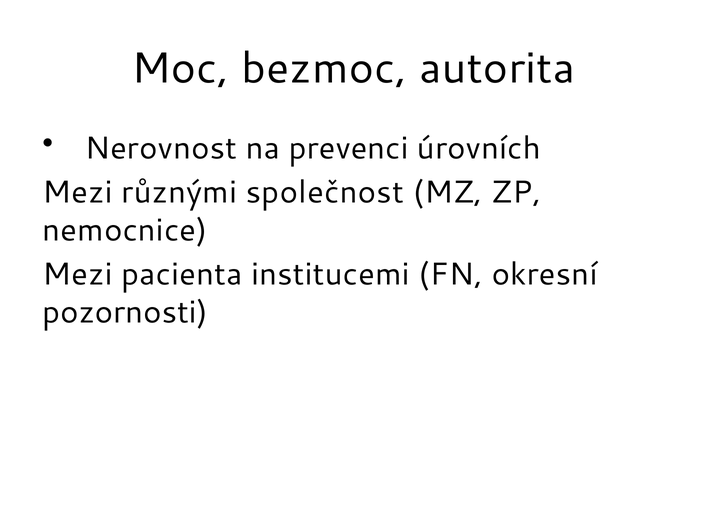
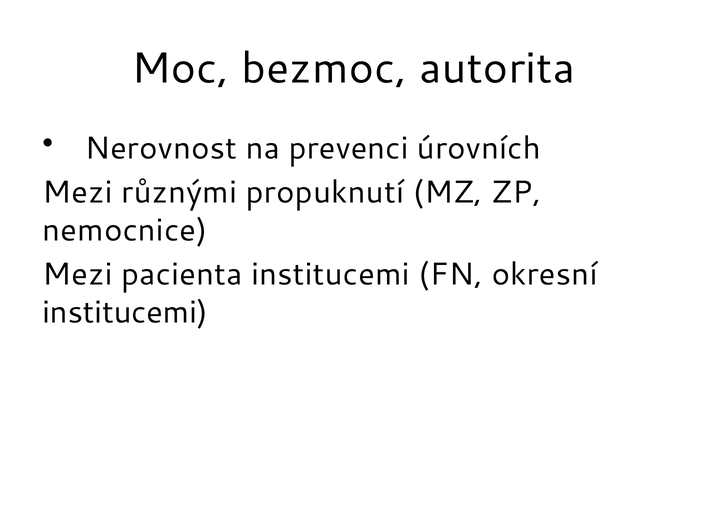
společnost: společnost -> propuknutí (325, 192)
pozornosti: pozornosti -> institucemi (125, 312)
